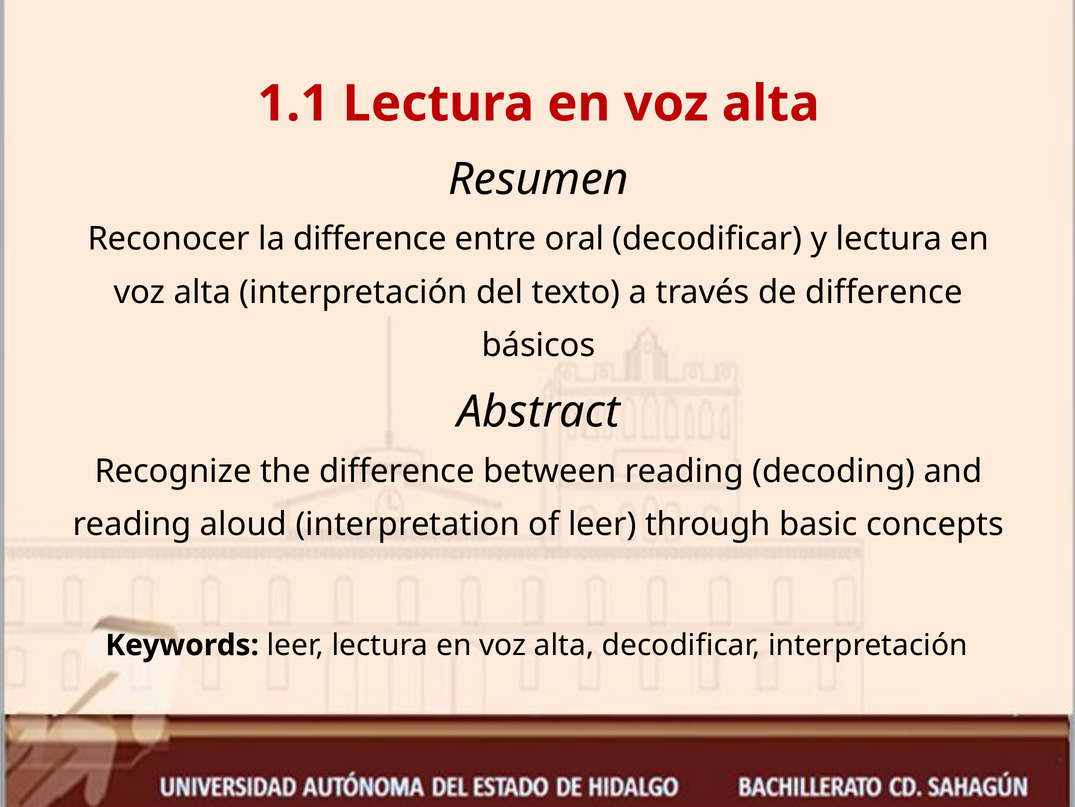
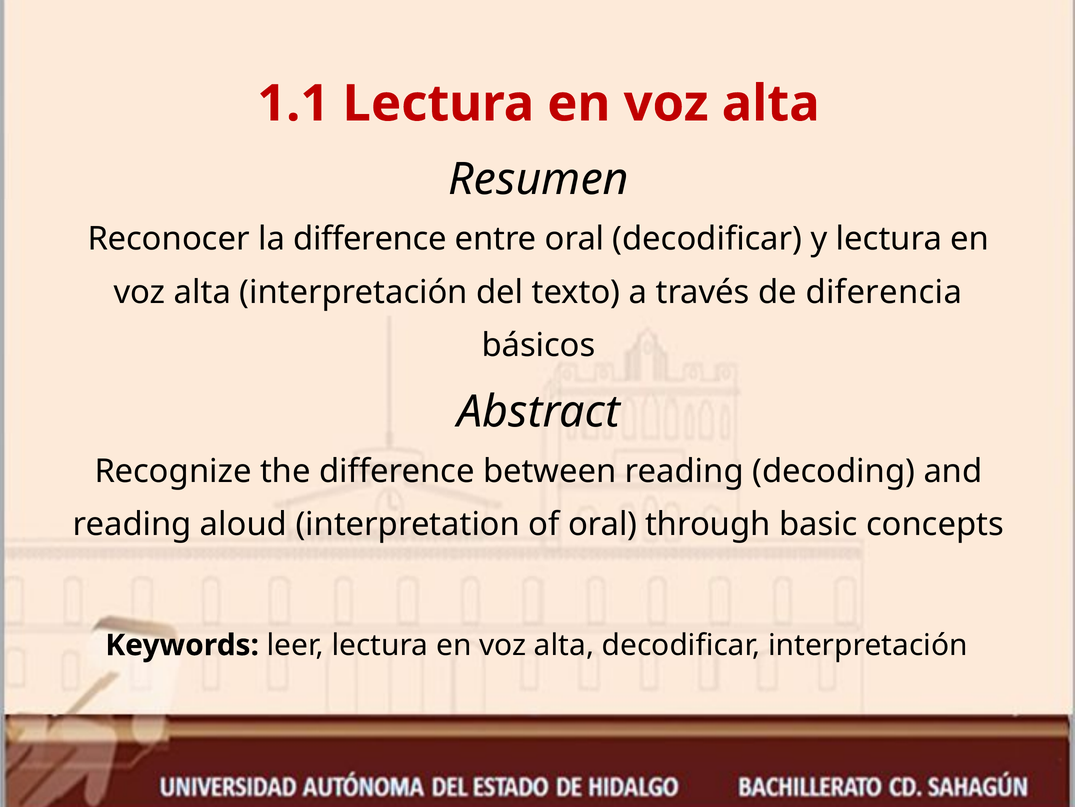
de difference: difference -> diferencia (884, 292)
of leer: leer -> oral (603, 524)
